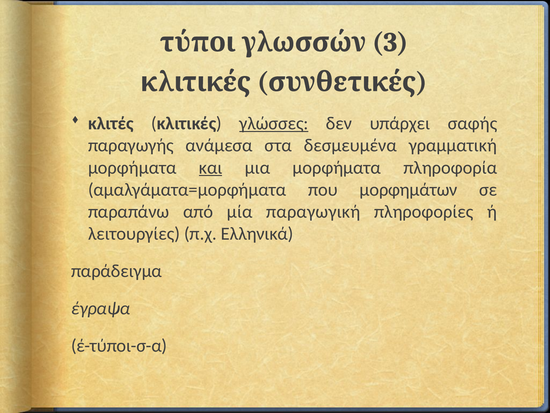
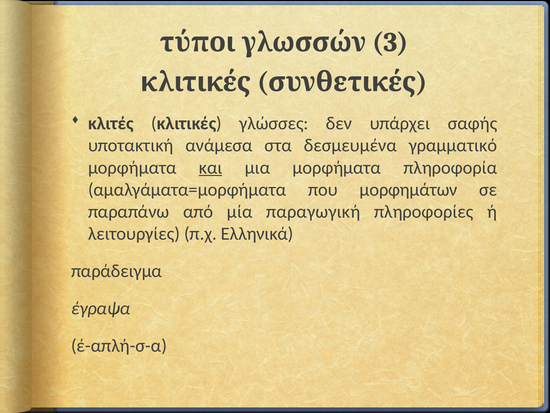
γλώσσες underline: present -> none (274, 123)
παραγωγής: παραγωγής -> υποτακτική (131, 145)
γραμματική: γραμματική -> γραμματικό (453, 145)
έ-τύποι-σ-α: έ-τύποι-σ-α -> έ-απλή-σ-α (119, 345)
